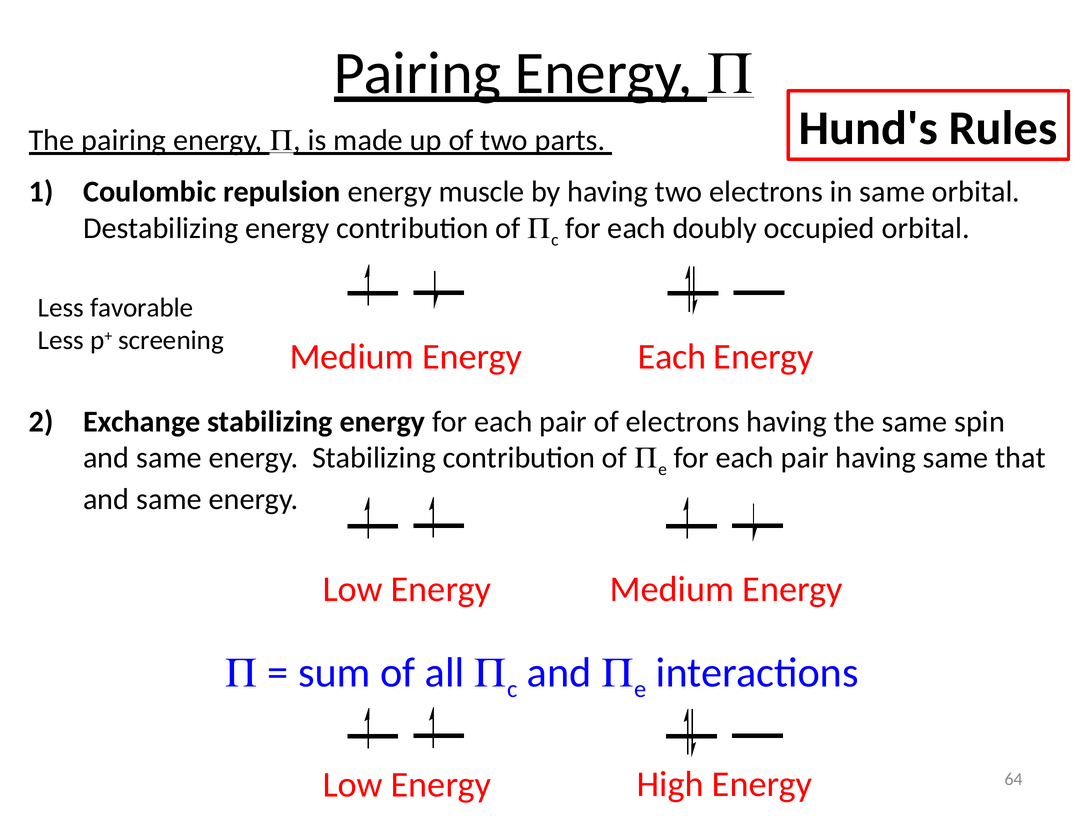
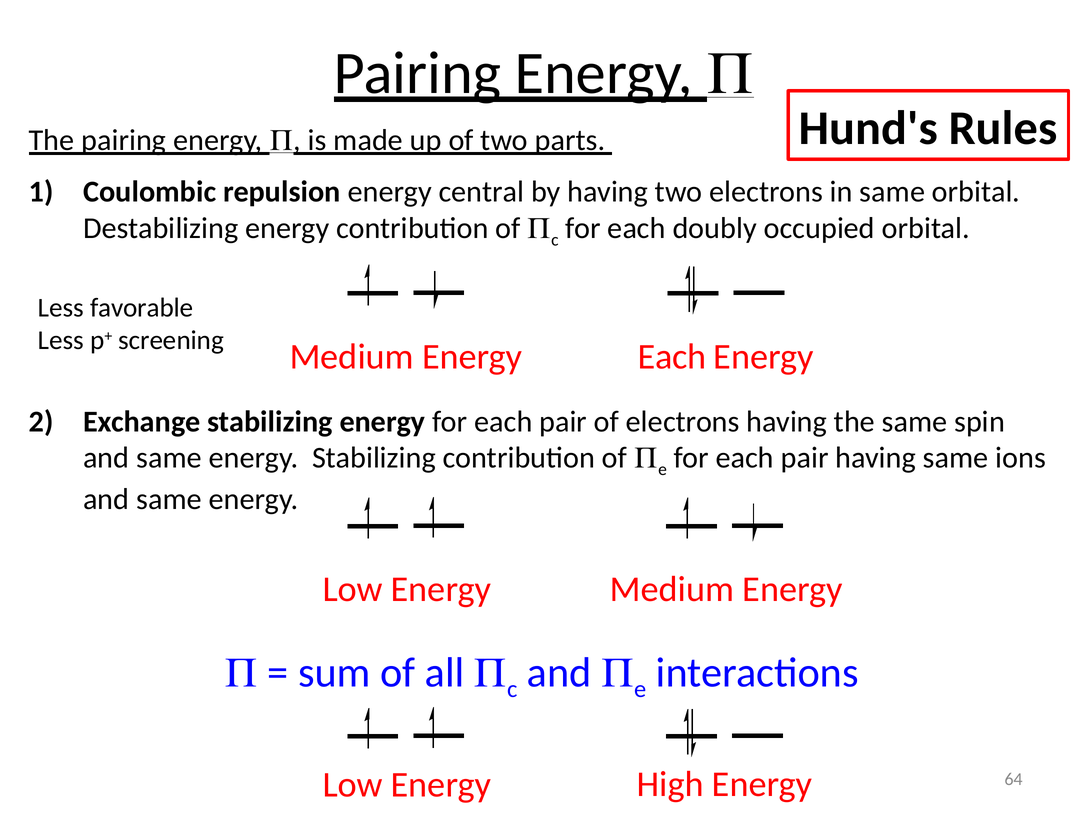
muscle: muscle -> central (481, 192)
that: that -> ions (1021, 458)
